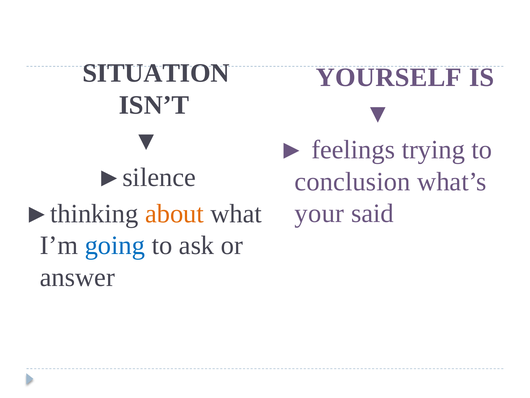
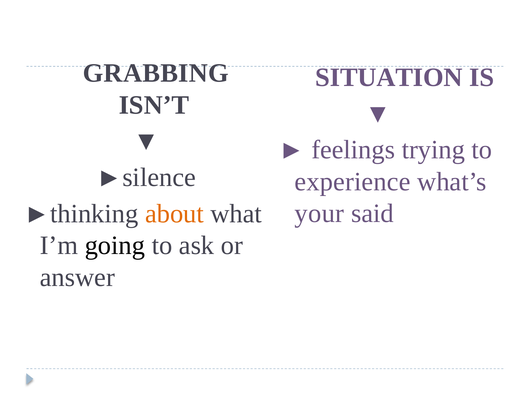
SITUATION: SITUATION -> GRABBING (156, 73)
YOURSELF: YOURSELF -> SITUATION (389, 77)
conclusion: conclusion -> experience (353, 181)
going colour: blue -> black (115, 245)
